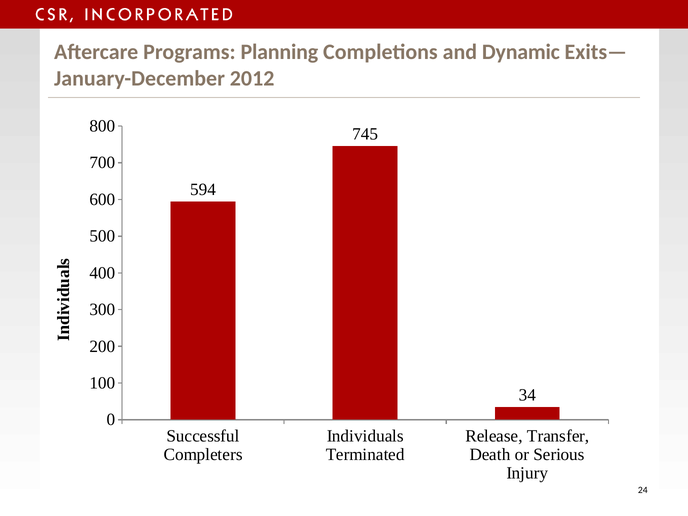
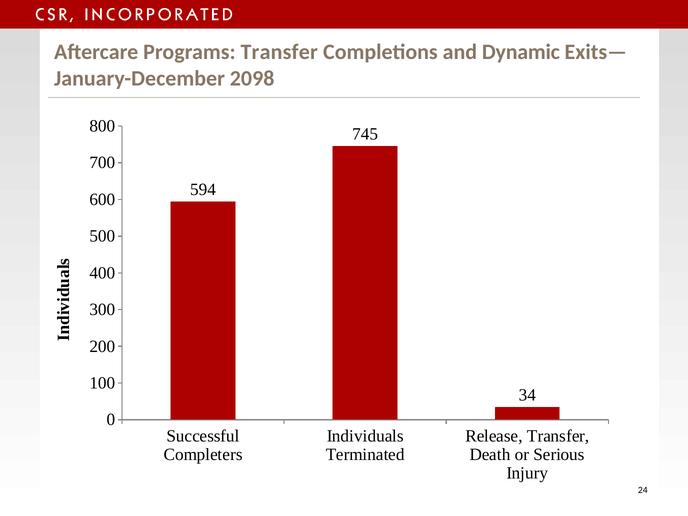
Programs Planning: Planning -> Transfer (279, 52)
2012: 2012 -> 2098 (252, 78)
